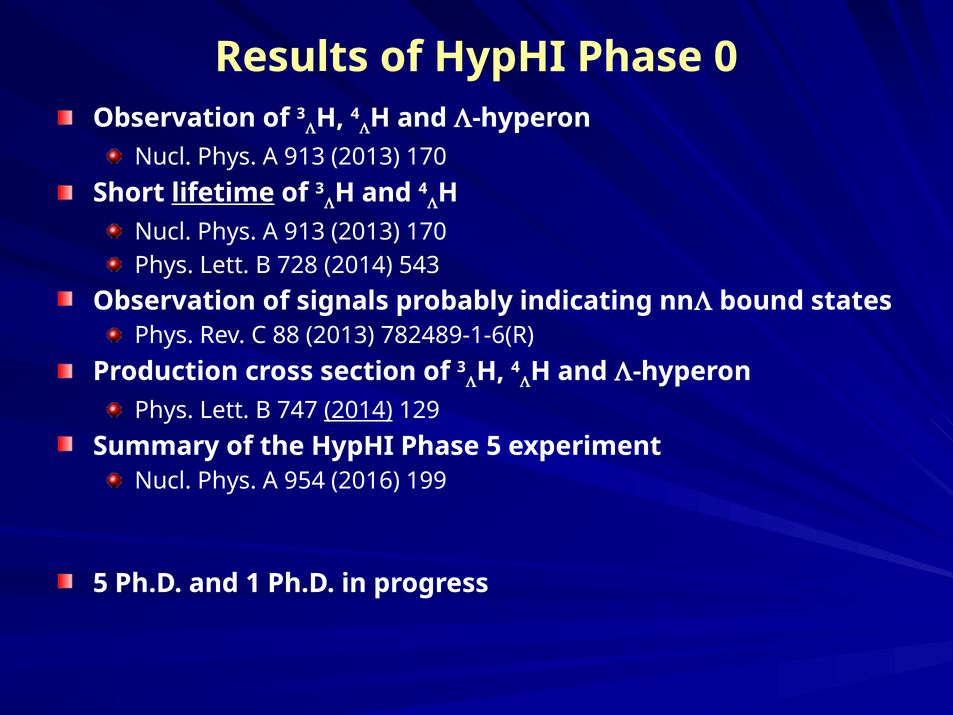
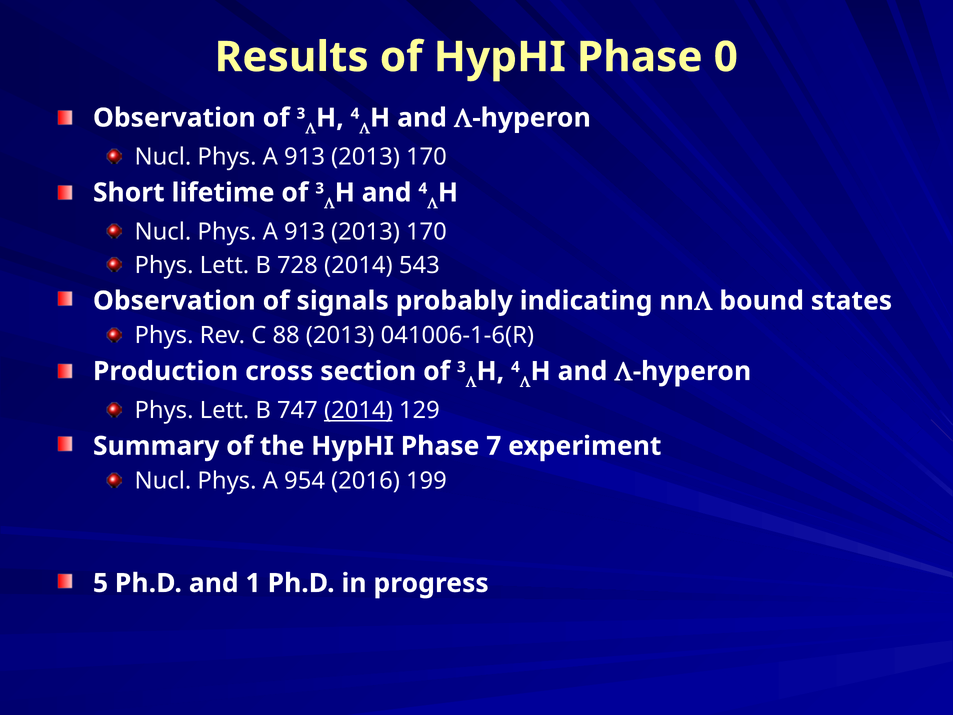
lifetime underline: present -> none (223, 193)
782489-1-6(R: 782489-1-6(R -> 041006-1-6(R (457, 335)
Phase 5: 5 -> 7 (494, 446)
